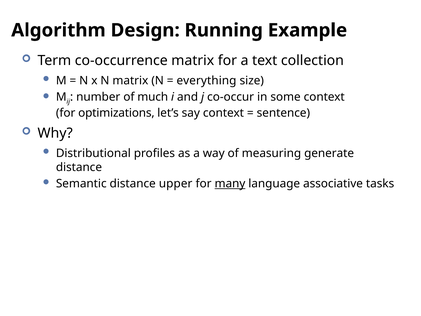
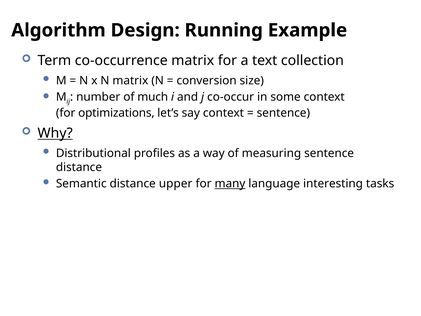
everything: everything -> conversion (207, 81)
Why underline: none -> present (55, 133)
measuring generate: generate -> sentence (329, 153)
associative: associative -> interesting (333, 184)
